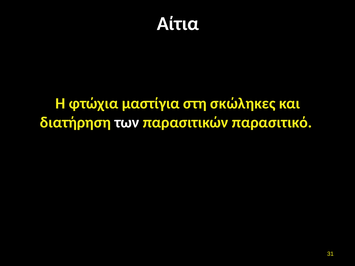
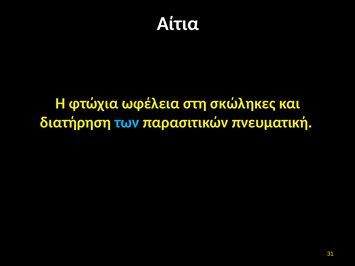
μαστίγια: μαστίγια -> ωφέλεια (151, 104)
των colour: white -> light blue (127, 122)
παρασιτικό: παρασιτικό -> πνευματική (272, 122)
